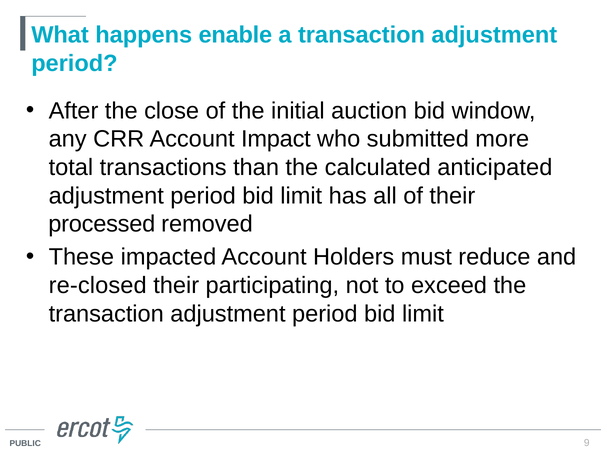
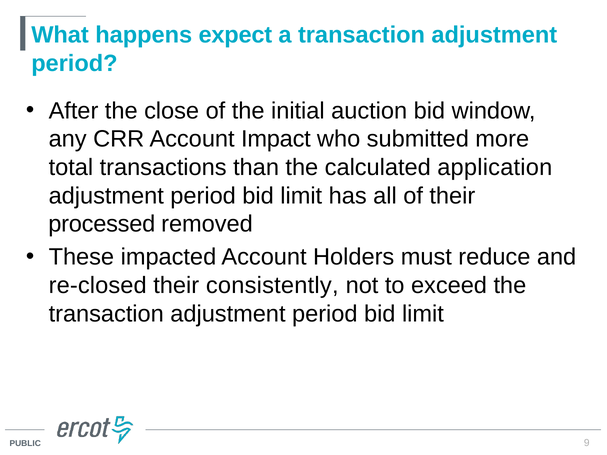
enable: enable -> expect (235, 35)
anticipated: anticipated -> application (495, 168)
participating: participating -> consistently (272, 286)
